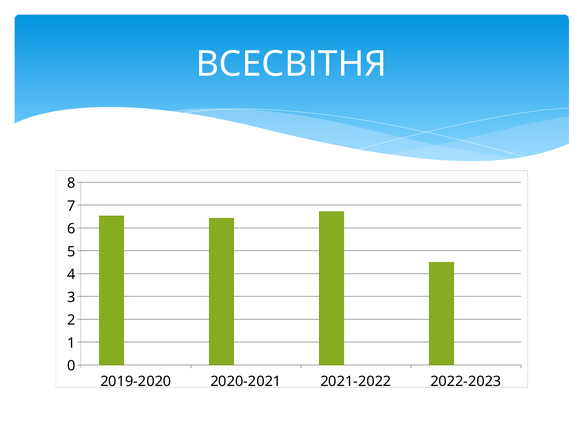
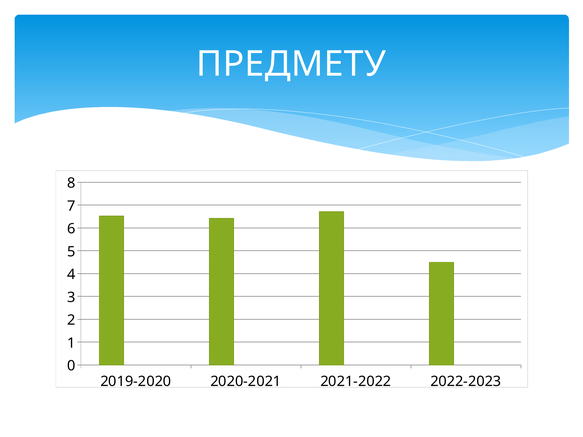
ВСЕСВІТНЯ: ВСЕСВІТНЯ -> ПРЕДМЕТУ (291, 64)
